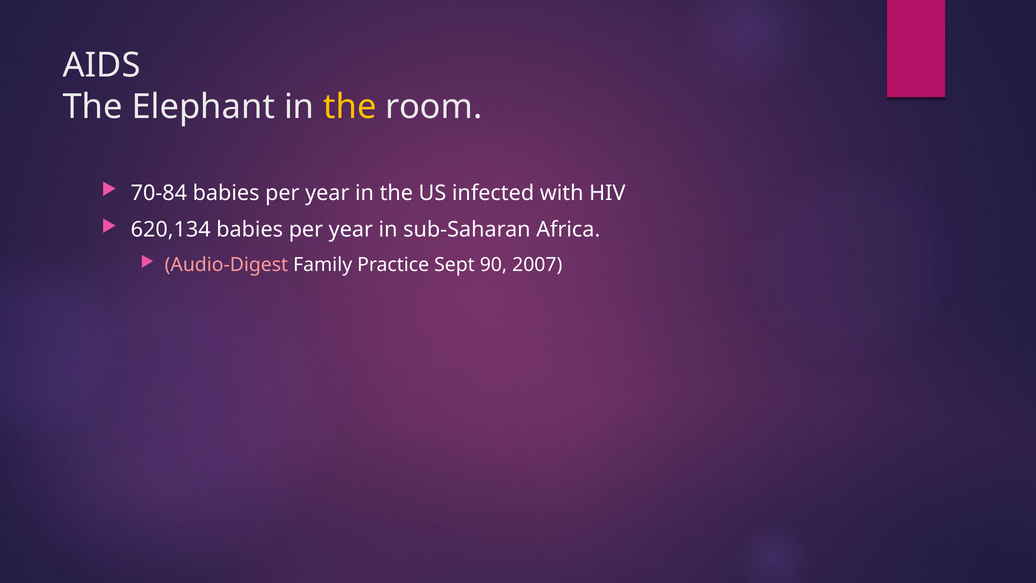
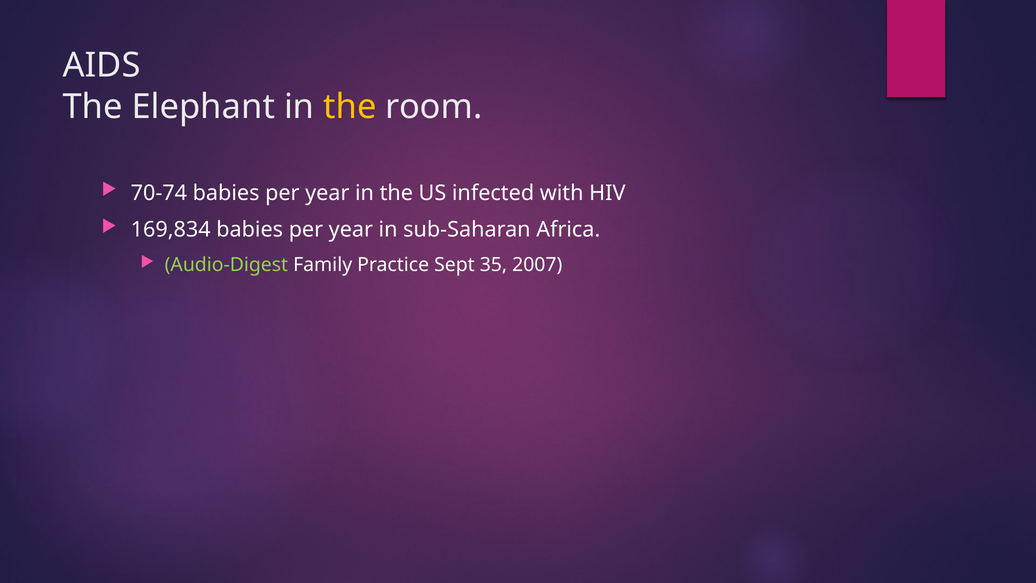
70-84: 70-84 -> 70-74 (159, 193)
620,134: 620,134 -> 169,834 (171, 230)
Audio-Digest colour: pink -> light green (226, 265)
90: 90 -> 35 (493, 265)
